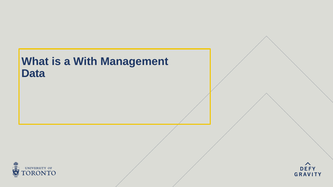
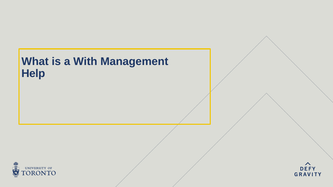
Data: Data -> Help (33, 74)
